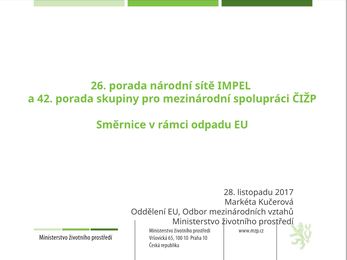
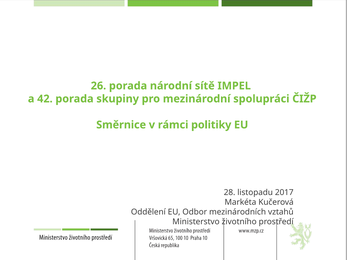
odpadu: odpadu -> politiky (211, 125)
